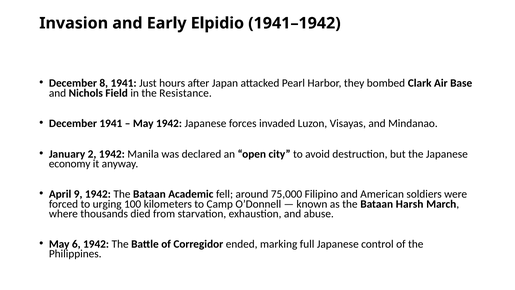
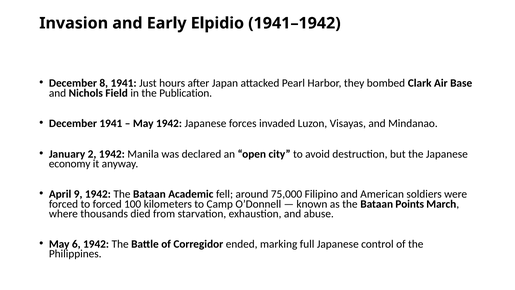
Resistance: Resistance -> Publication (186, 93)
to urging: urging -> forced (107, 204)
Harsh: Harsh -> Points (410, 204)
